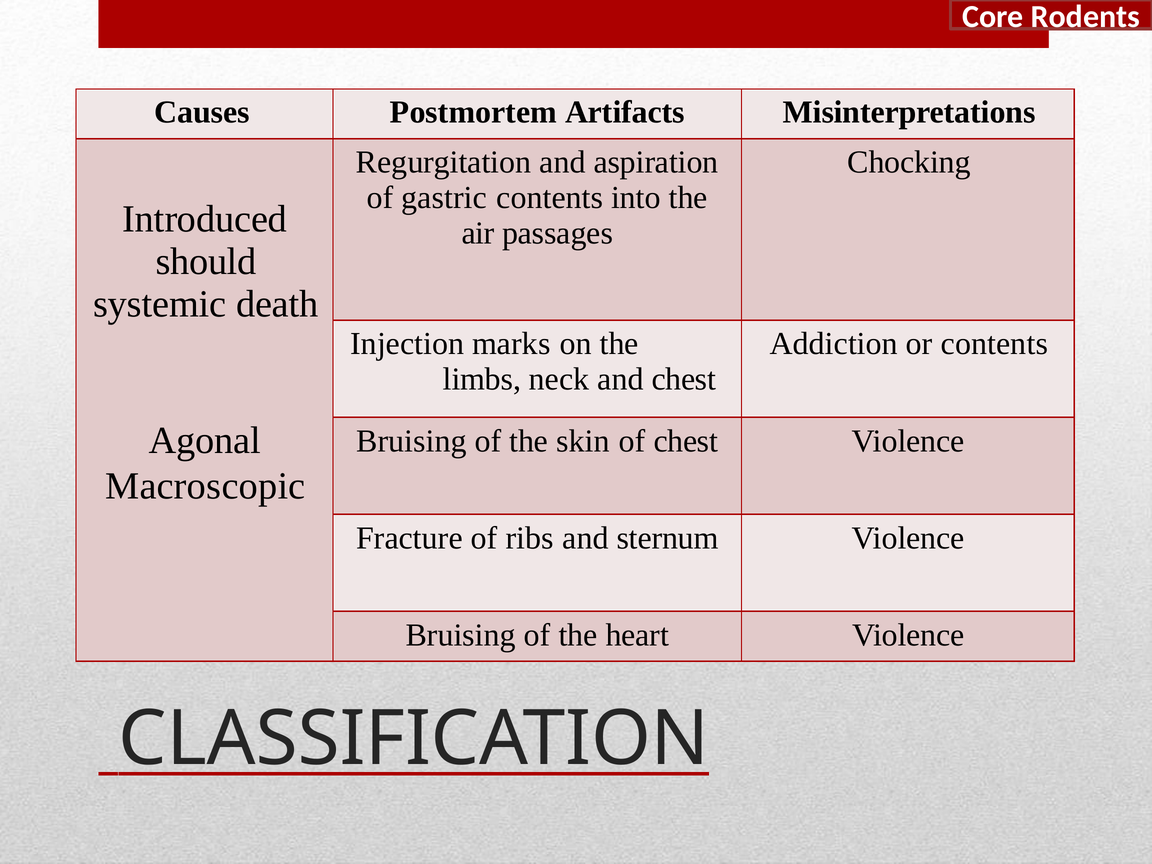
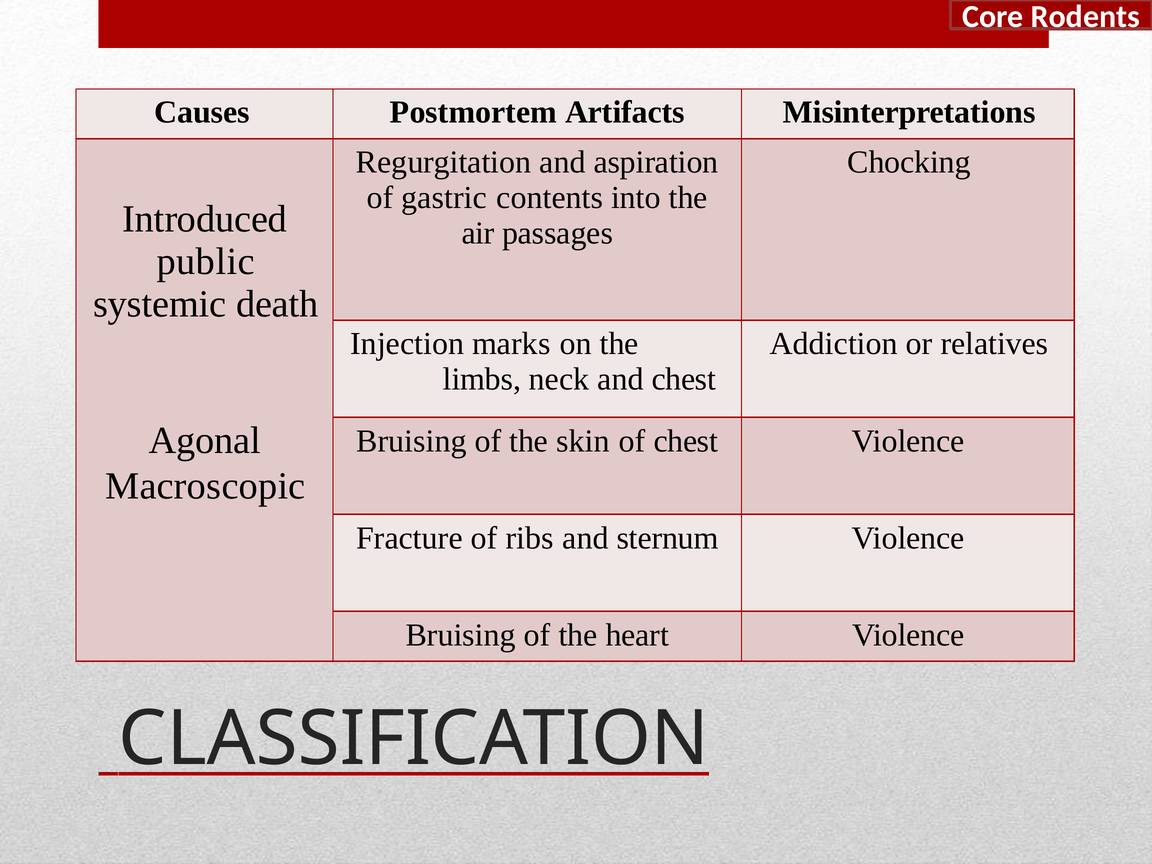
should: should -> public (206, 262)
or contents: contents -> relatives (995, 344)
